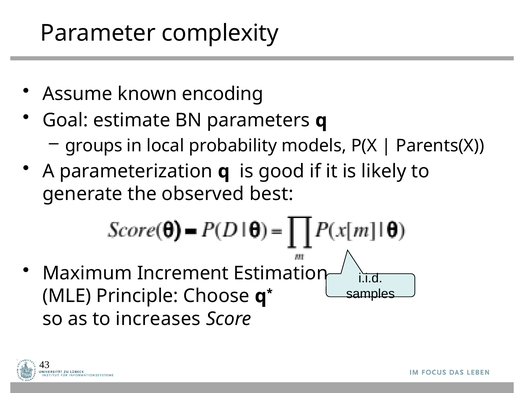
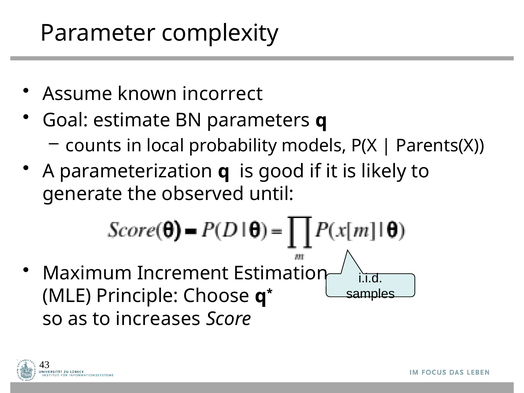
encoding: encoding -> incorrect (222, 94)
groups: groups -> counts (94, 146)
best: best -> until (272, 194)
